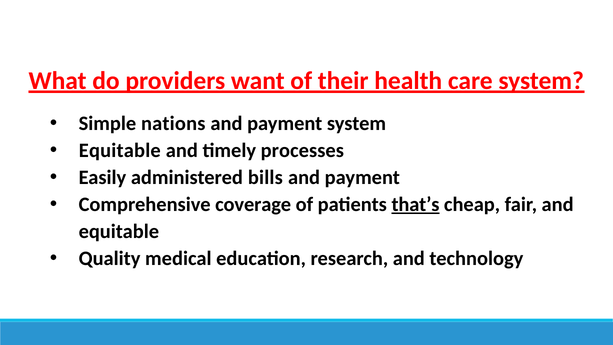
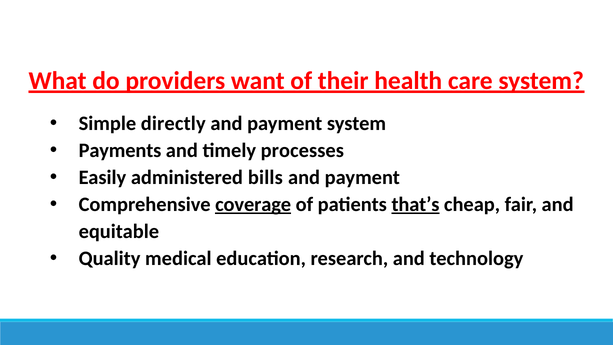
nations: nations -> directly (173, 123)
Equitable: Equitable -> Payments (120, 150)
coverage underline: none -> present (253, 204)
